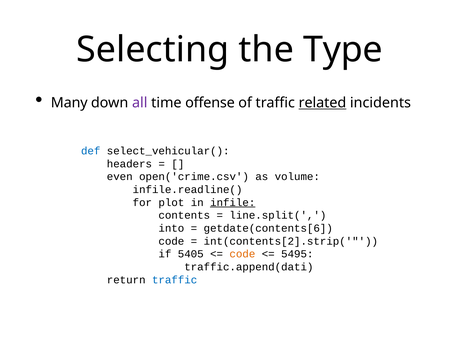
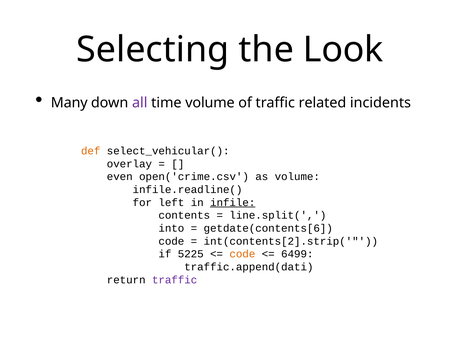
Type: Type -> Look (343, 50)
time offense: offense -> volume (210, 103)
related underline: present -> none (322, 103)
def colour: blue -> orange (91, 151)
headers: headers -> overlay (129, 164)
plot: plot -> left (171, 203)
5405: 5405 -> 5225 (191, 254)
5495: 5495 -> 6499 (297, 254)
traffic colour: blue -> purple (175, 280)
